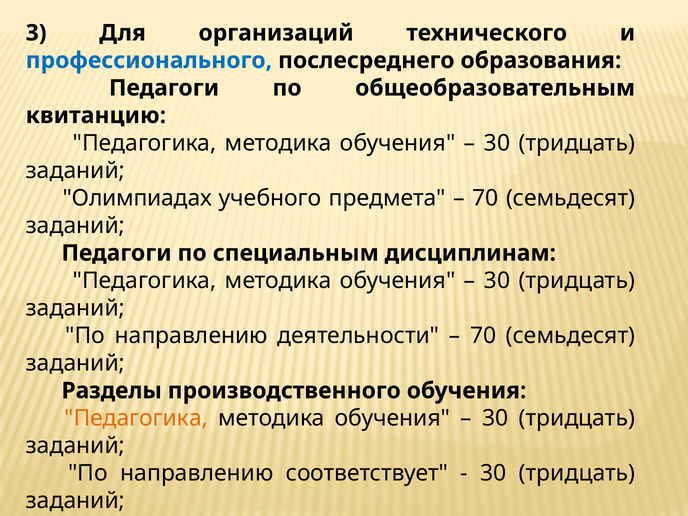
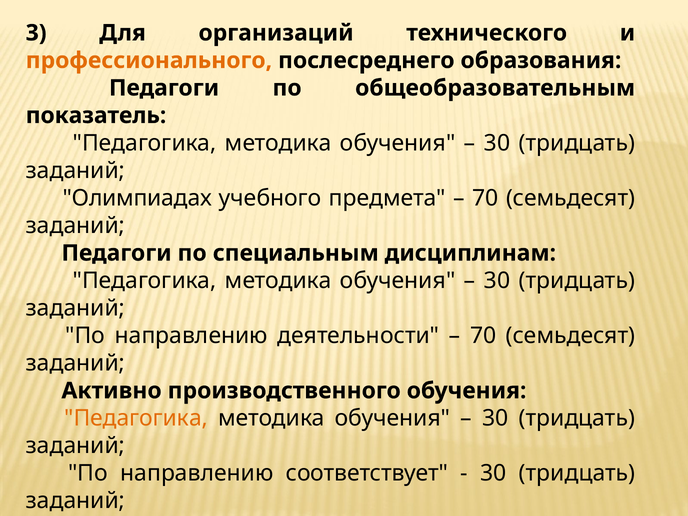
профессионального colour: blue -> orange (149, 60)
квитанцию: квитанцию -> показатель (96, 115)
Разделы: Разделы -> Активно (112, 391)
